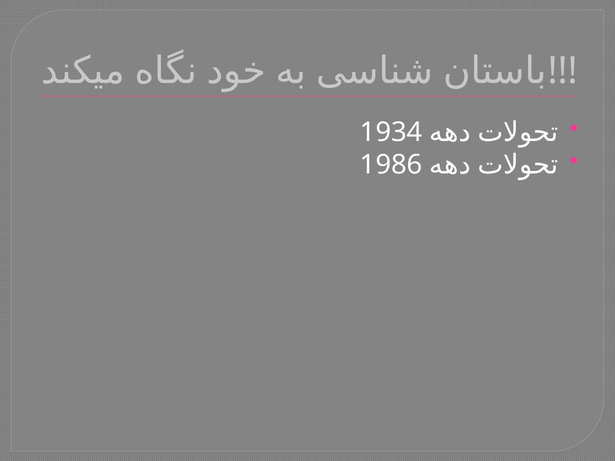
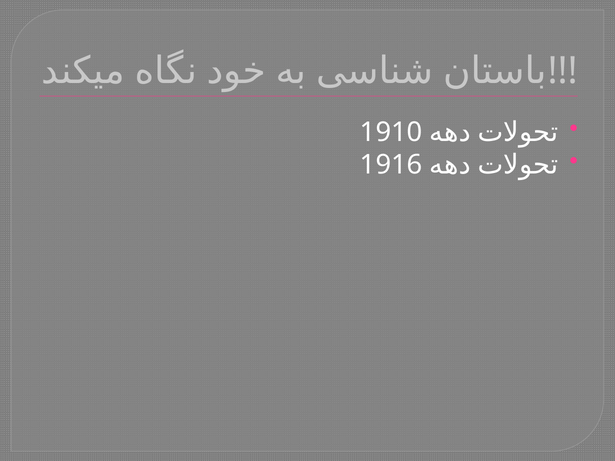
1934: 1934 -> 1910 (391, 132)
1986: 1986 -> 1916 (391, 165)
